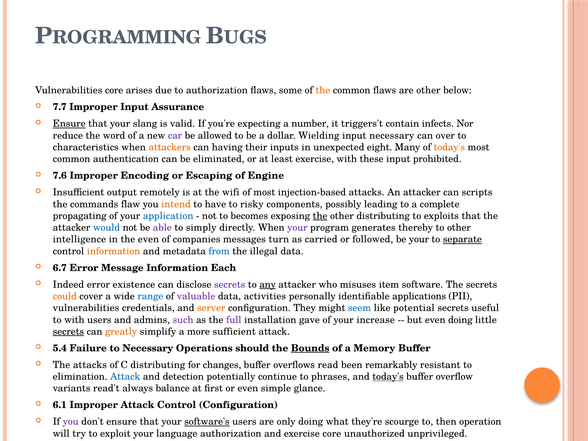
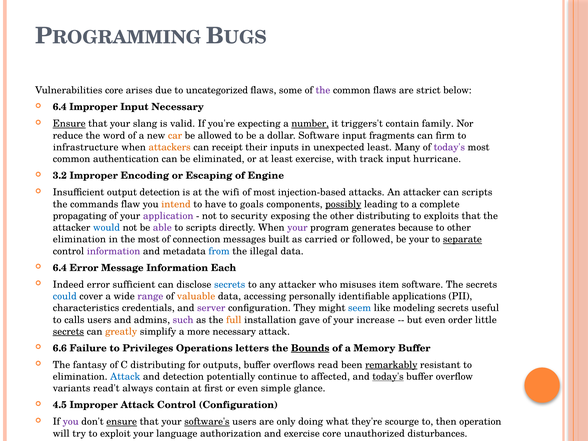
to authorization: authorization -> uncategorized (217, 90)
the colour: orange -> purple (323, 90)
are other: other -> strict (428, 90)
7.7: 7.7 -> 6.4 (60, 107)
Input Assurance: Assurance -> Necessary (178, 107)
number underline: none -> present (310, 124)
infects: infects -> family (438, 124)
car colour: purple -> orange (175, 136)
dollar Wielding: Wielding -> Software (319, 136)
input necessary: necessary -> fragments (392, 136)
over: over -> firm (445, 136)
characteristics: characteristics -> infrastructure (86, 147)
having: having -> receipt (227, 147)
unexpected eight: eight -> least (379, 147)
today's colour: orange -> purple (449, 147)
these: these -> track (372, 159)
prohibited: prohibited -> hurricane (437, 159)
7.6: 7.6 -> 3.2 (60, 176)
output remotely: remotely -> detection (160, 192)
risky: risky -> goals (252, 204)
possibly underline: none -> present (343, 204)
application colour: blue -> purple (168, 216)
becomes: becomes -> security (249, 216)
the underline: present -> none (320, 216)
to simply: simply -> scripts (201, 228)
thereby: thereby -> because (416, 228)
intelligence: intelligence -> elimination (79, 239)
the even: even -> most (149, 239)
companies: companies -> connection (197, 239)
turn: turn -> built (279, 239)
information colour: orange -> purple (114, 251)
6.7: 6.7 -> 6.4 (60, 268)
existence: existence -> sufficient (134, 285)
secrets colour: purple -> blue (230, 285)
any underline: present -> none (268, 285)
could colour: orange -> blue (65, 296)
range colour: blue -> purple (150, 296)
valuable colour: purple -> orange (196, 296)
activities: activities -> accessing (265, 296)
vulnerabilities: vulnerabilities -> characteristics (86, 308)
server colour: orange -> purple (211, 308)
potential: potential -> modeling (414, 308)
to with: with -> calls (74, 320)
full colour: purple -> orange (234, 320)
even doing: doing -> order (460, 320)
more sufficient: sufficient -> necessary (234, 332)
5.4: 5.4 -> 6.6 (60, 348)
to Necessary: Necessary -> Privileges (148, 348)
should: should -> letters (252, 348)
The attacks: attacks -> fantasy (90, 365)
changes: changes -> outputs (222, 365)
remarkably underline: none -> present (391, 365)
phrases: phrases -> affected (331, 377)
always balance: balance -> contain (173, 388)
6.1: 6.1 -> 4.5 (60, 405)
ensure underline: none -> present (122, 422)
unprivileged: unprivileged -> disturbances (437, 434)
